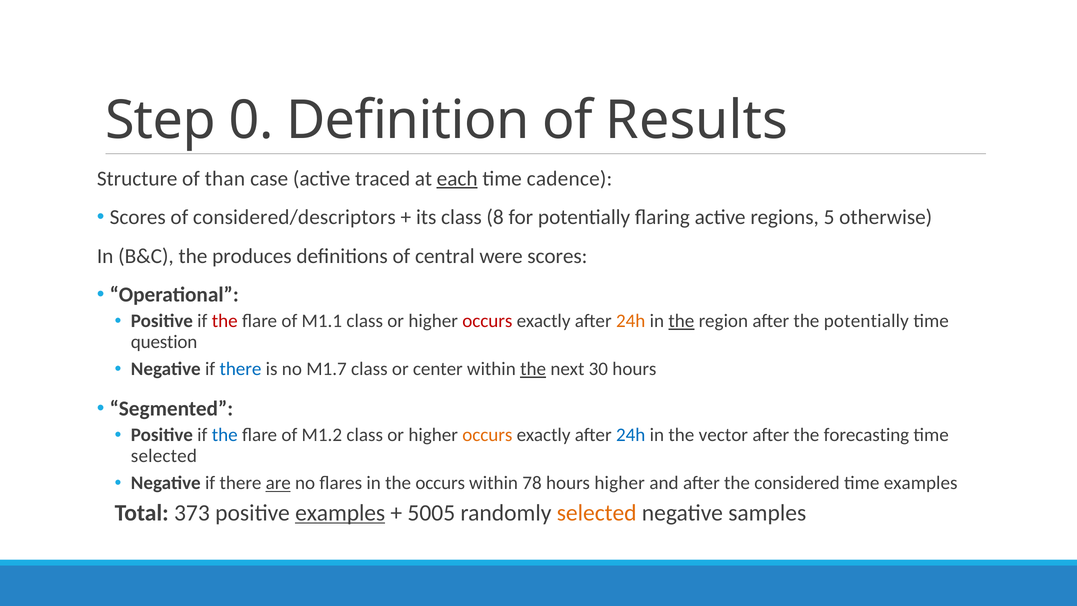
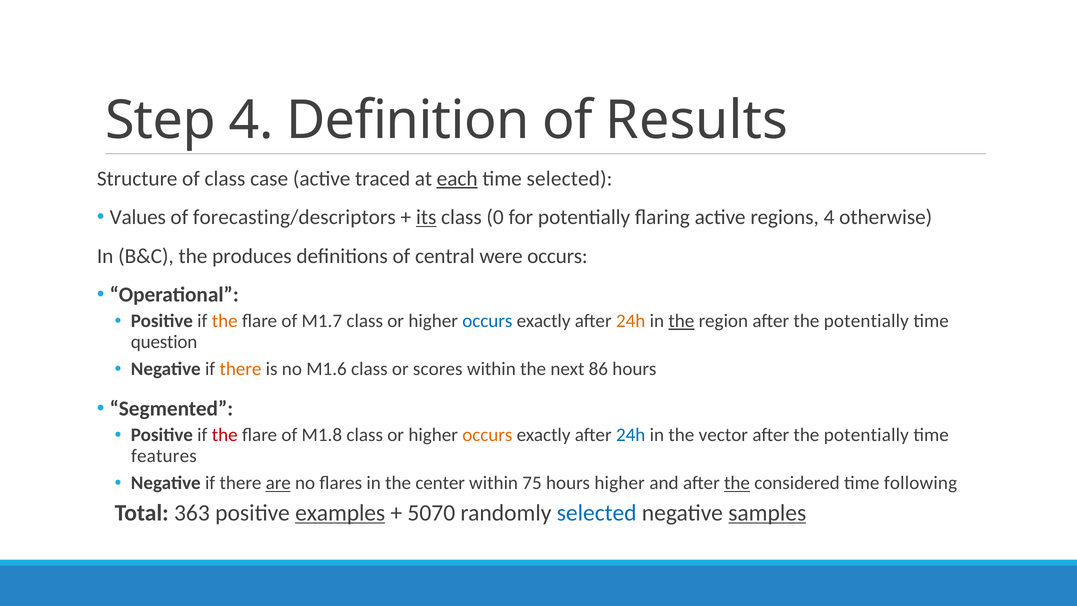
Step 0: 0 -> 4 (251, 121)
of than: than -> class (225, 178)
time cadence: cadence -> selected (570, 178)
Scores: Scores -> Values (138, 217)
considered/descriptors: considered/descriptors -> forecasting/descriptors (294, 217)
its underline: none -> present (426, 217)
8: 8 -> 0 (495, 217)
regions 5: 5 -> 4 (829, 217)
were scores: scores -> occurs (557, 256)
the colour: red -> orange (225, 321)
M1.1: M1.1 -> M1.7 (322, 321)
occurs colour: red -> blue (487, 321)
there colour: blue -> orange (240, 369)
M1.7: M1.7 -> M1.6 (327, 369)
center: center -> scores (438, 369)
the underline: present -> none (533, 369)
30: 30 -> 86 (598, 369)
the colour: blue -> red (225, 435)
M1.2: M1.2 -> M1.8 (322, 435)
forecasting: forecasting -> potentially (866, 435)
selected: selected -> features (164, 456)
the occurs: occurs -> center (440, 483)
78: 78 -> 75 (532, 483)
the underline: none -> present (737, 483)
time examples: examples -> following (921, 483)
373: 373 -> 363 (192, 513)
5005: 5005 -> 5070 (431, 513)
selected colour: orange -> blue (597, 513)
samples underline: none -> present (767, 513)
